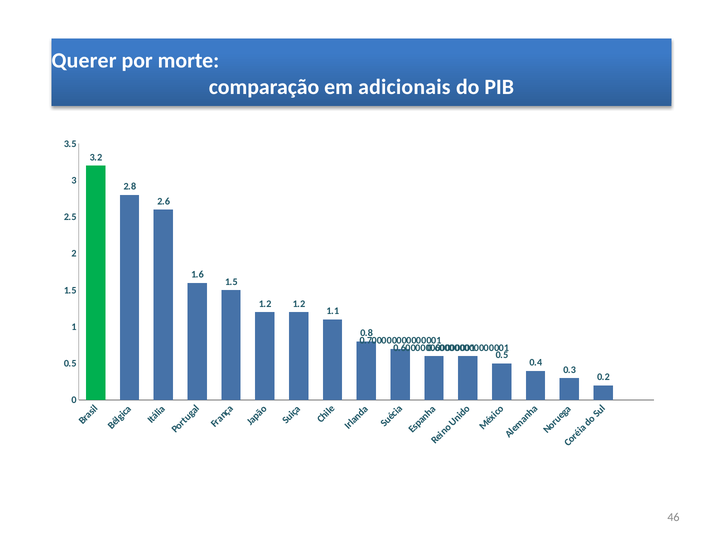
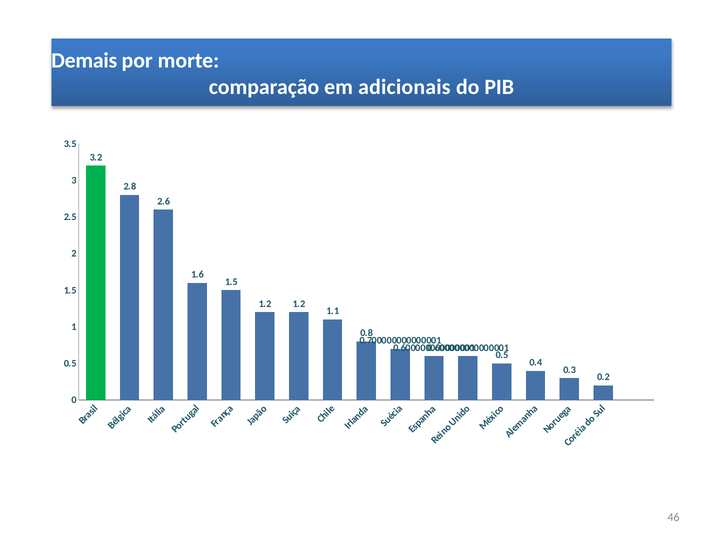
Querer: Querer -> Demais (84, 61)
